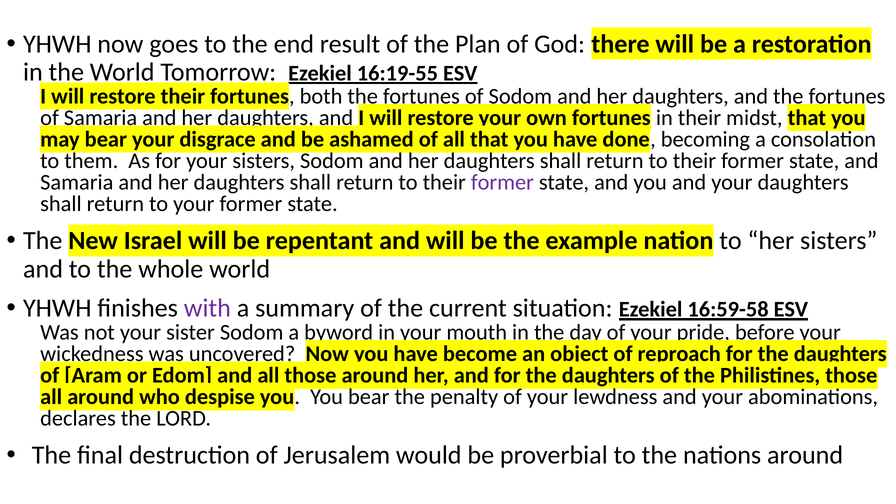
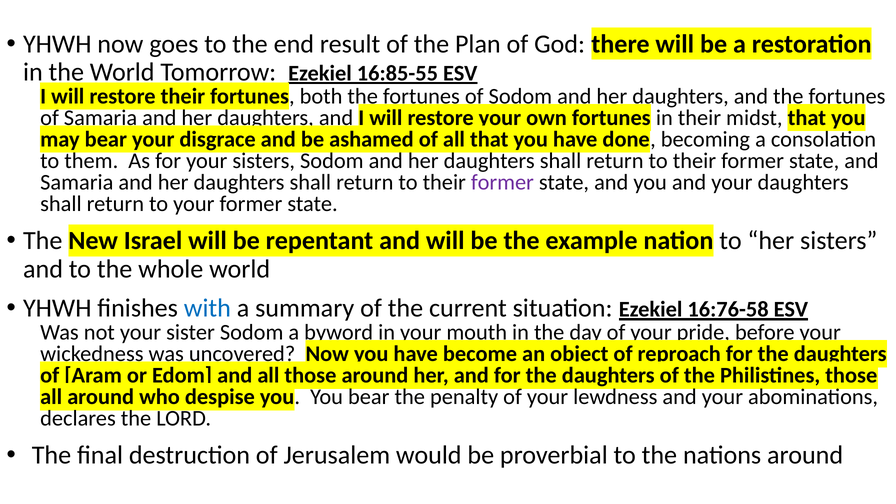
16:19-55: 16:19-55 -> 16:85-55 (397, 73)
with colour: purple -> blue (207, 308)
16:59-58: 16:59-58 -> 16:76-58 (728, 310)
